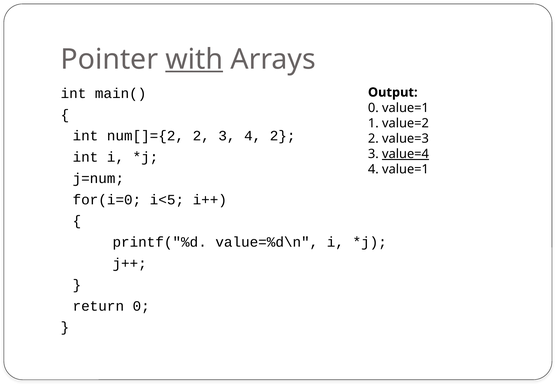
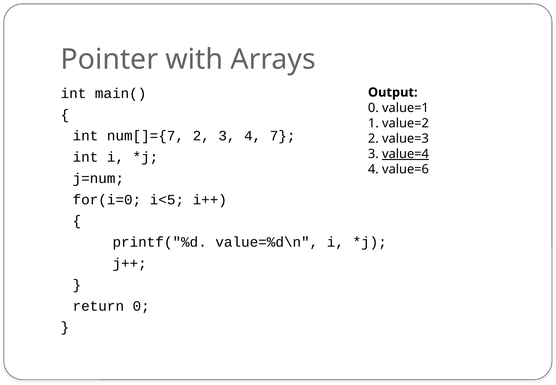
with underline: present -> none (194, 59)
num[]={2: num[]={2 -> num[]={7 (145, 136)
4 2: 2 -> 7 (283, 136)
4 value=1: value=1 -> value=6 (405, 169)
